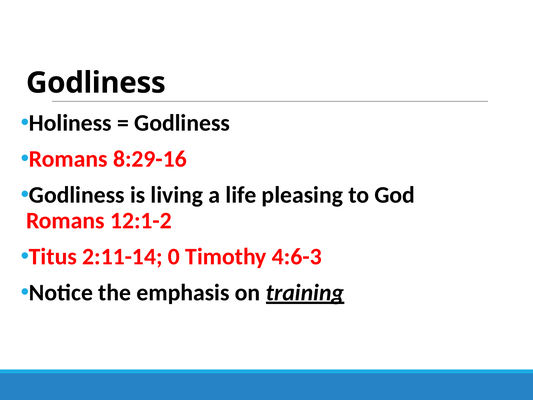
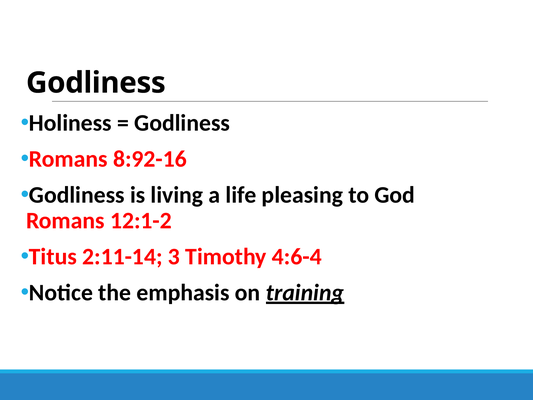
8:29-16: 8:29-16 -> 8:92-16 (150, 159)
0: 0 -> 3 (174, 256)
4:6-3: 4:6-3 -> 4:6-4 (297, 256)
